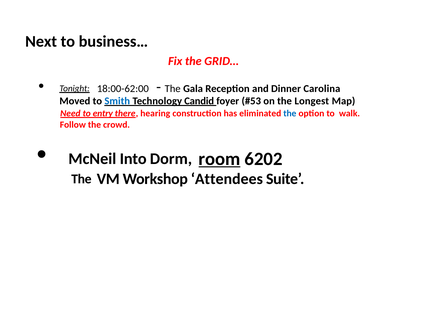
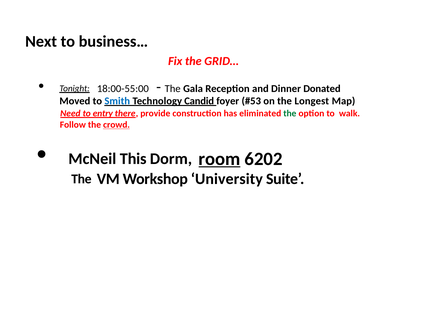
18:00-62:00: 18:00-62:00 -> 18:00-55:00 (123, 89)
Carolina: Carolina -> Donated (322, 89)
hearing: hearing -> provide (155, 113)
the colour: blue -> green (290, 113)
crowd underline: none -> present (116, 125)
Into: Into -> This (133, 159)
Attendees: Attendees -> University (227, 179)
